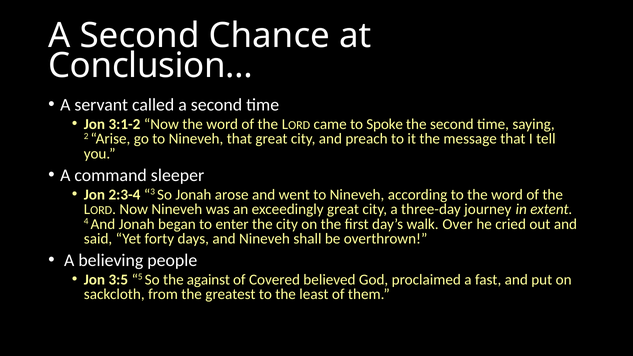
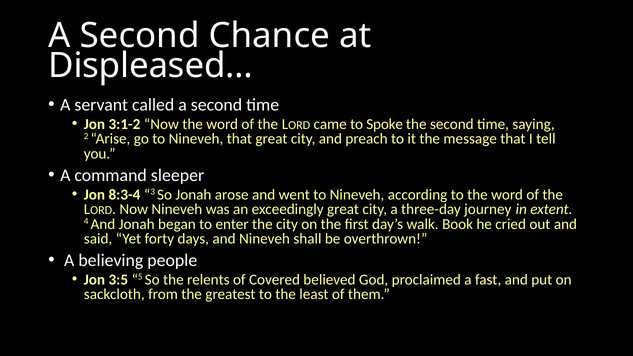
Conclusion…: Conclusion… -> Displeased… (151, 66)
2:3-4: 2:3-4 -> 8:3-4 (124, 195)
Over: Over -> Book (458, 224)
against: against -> relents (208, 280)
